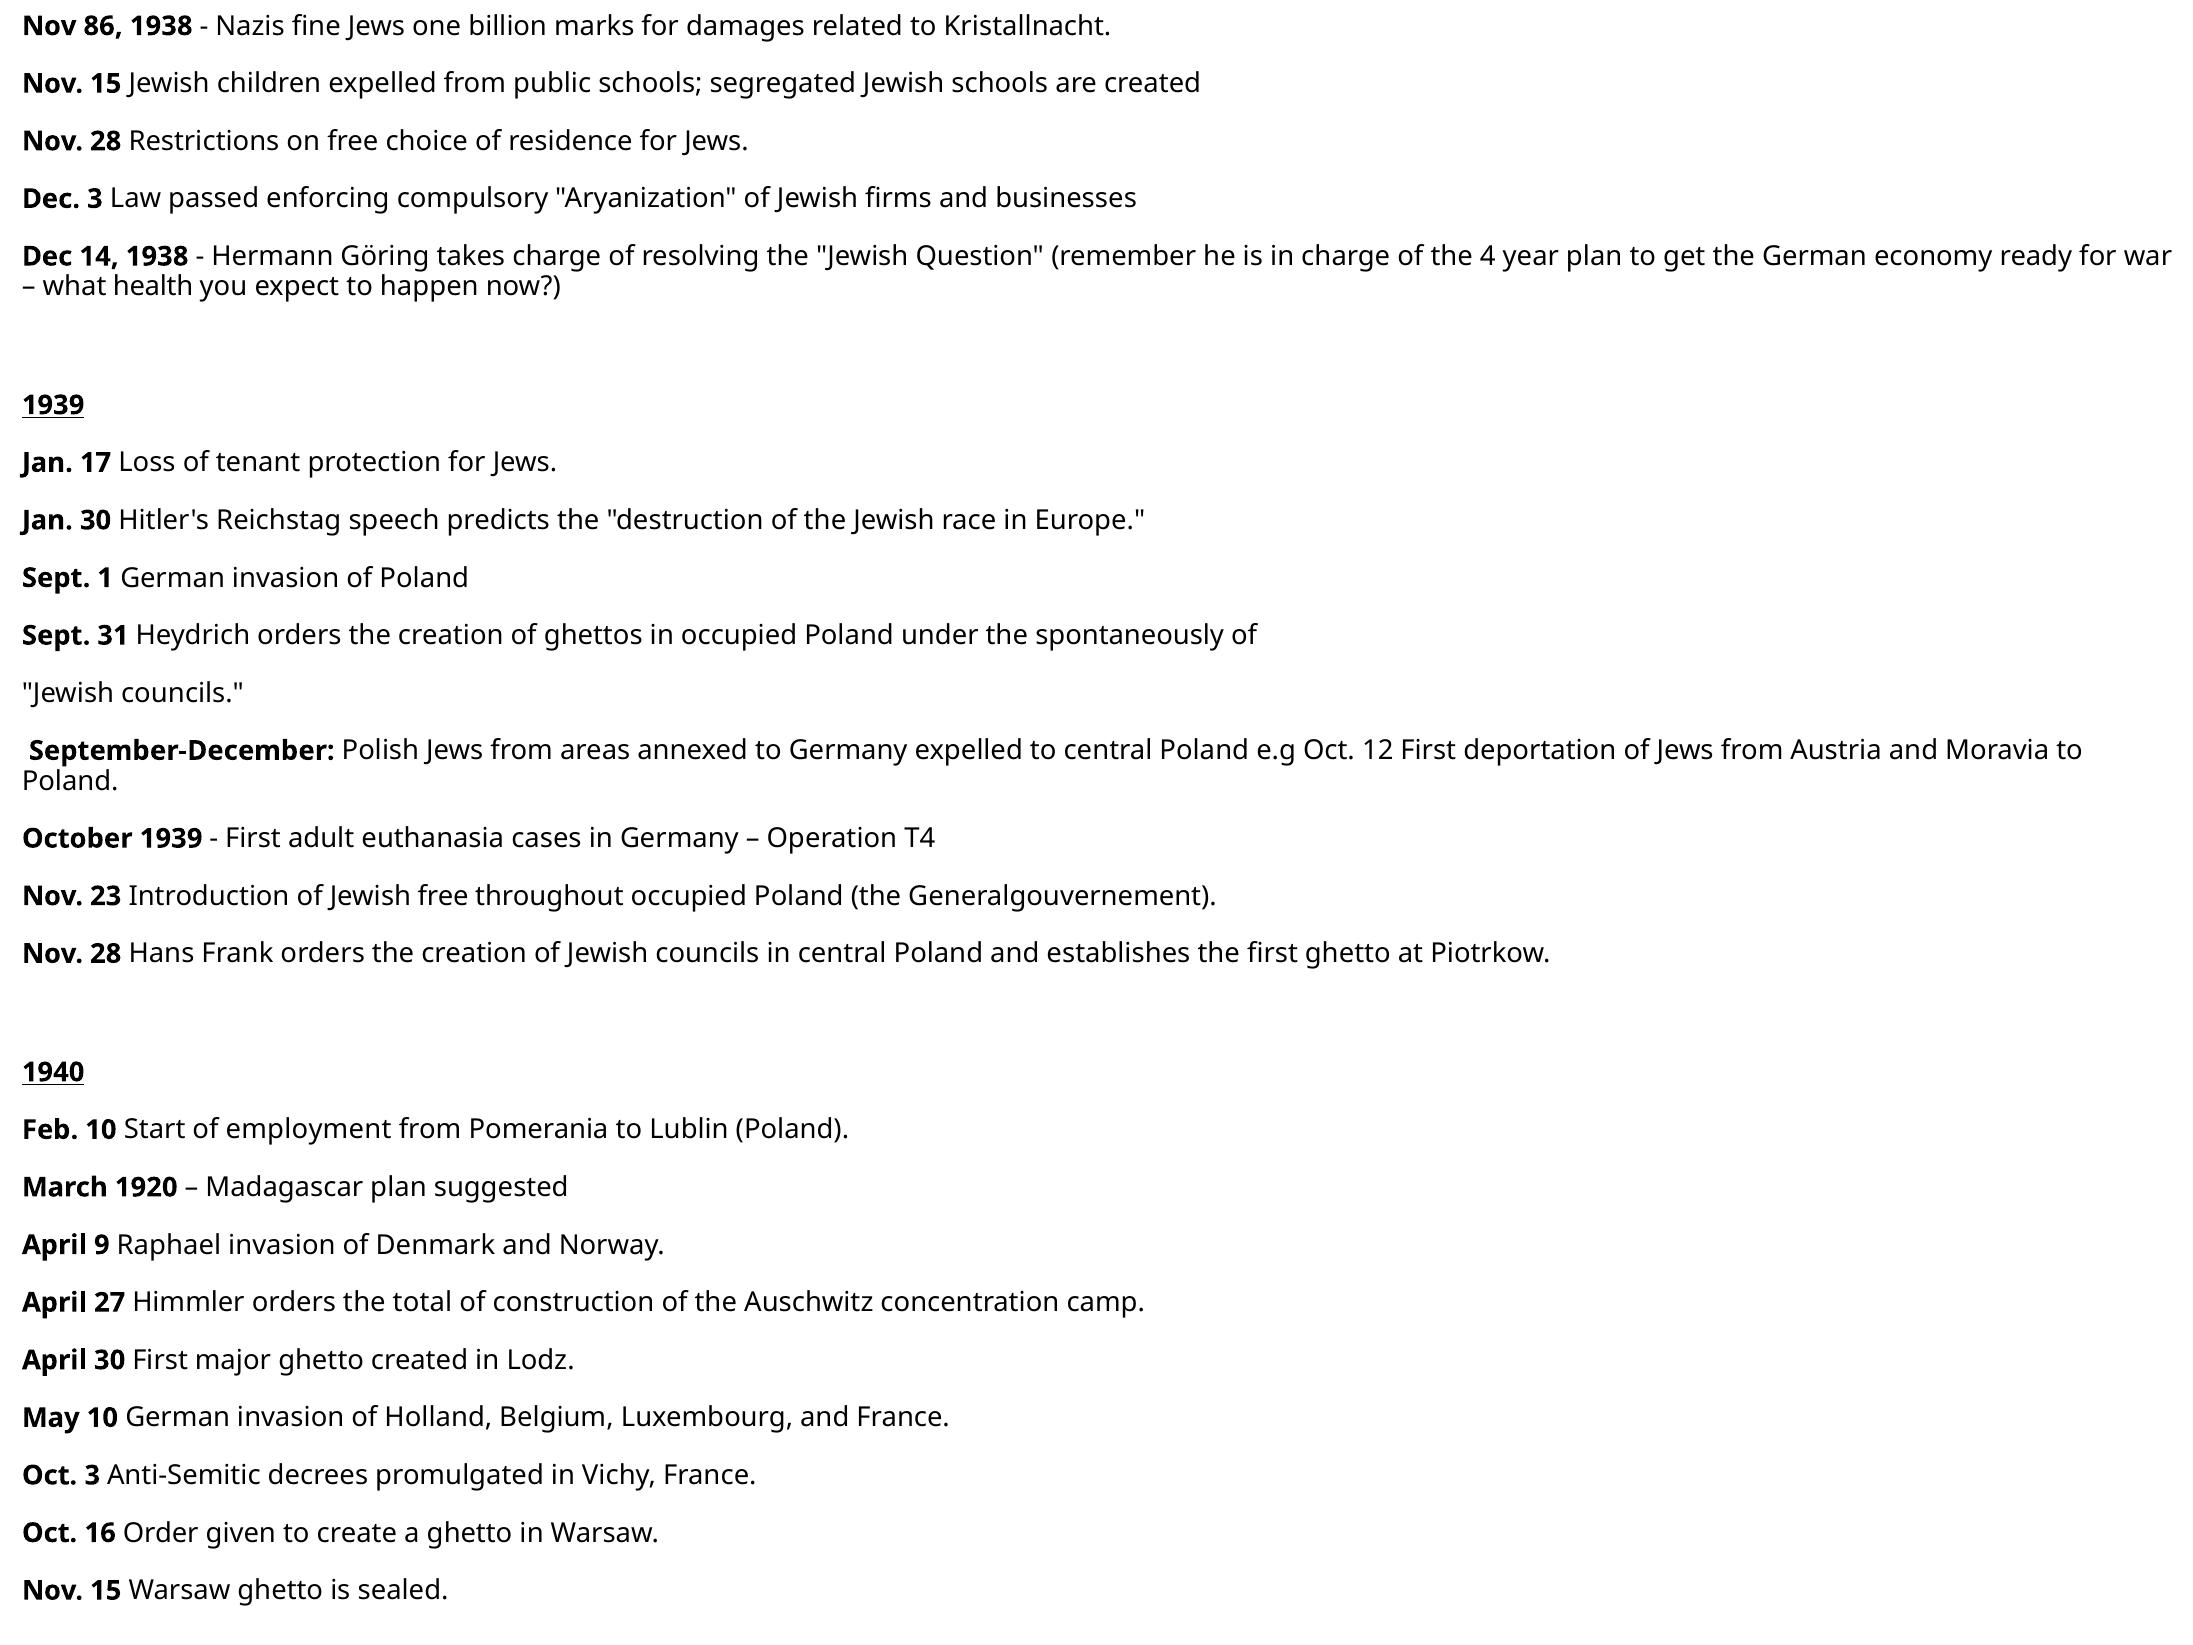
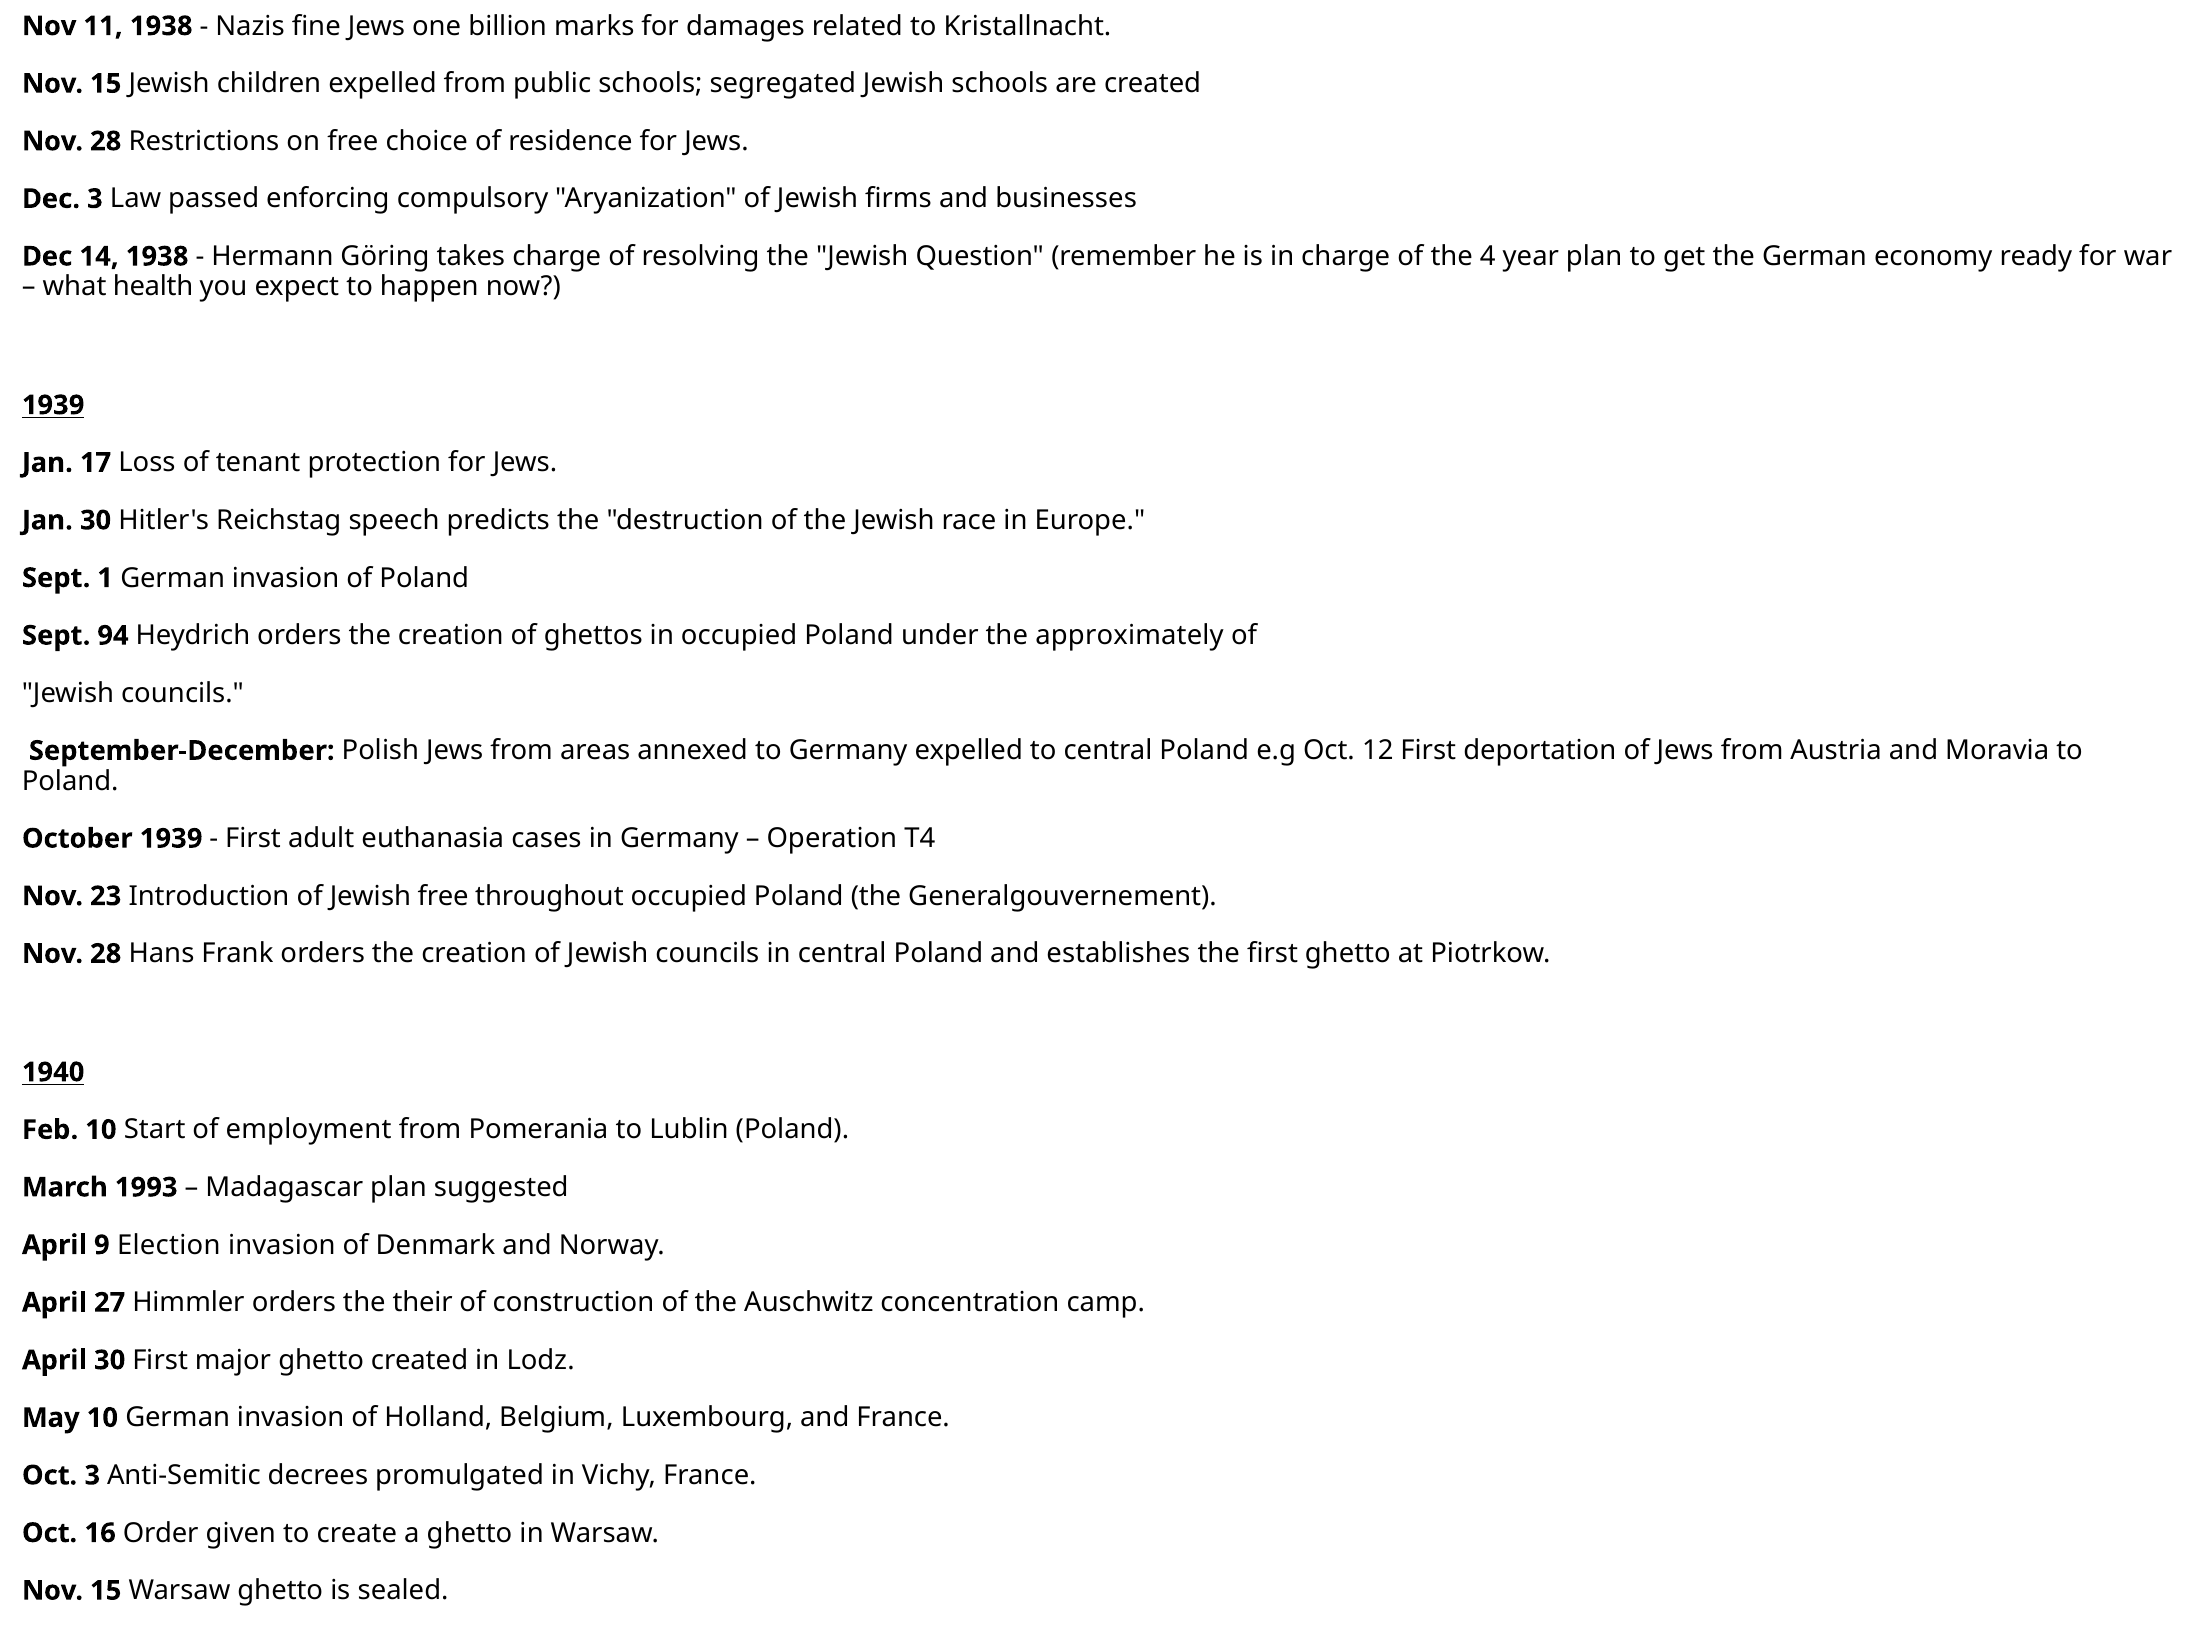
86: 86 -> 11 (103, 26)
31: 31 -> 94 (113, 635)
spontaneously: spontaneously -> approximately (1130, 635)
1920: 1920 -> 1993 (146, 1187)
Raphael: Raphael -> Election (169, 1245)
total: total -> their (423, 1302)
